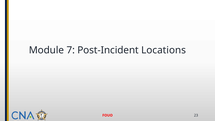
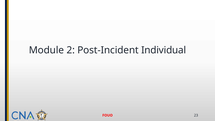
7: 7 -> 2 (71, 50)
Locations: Locations -> Individual (164, 50)
